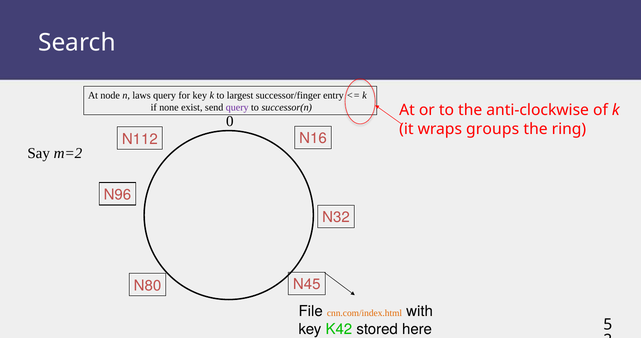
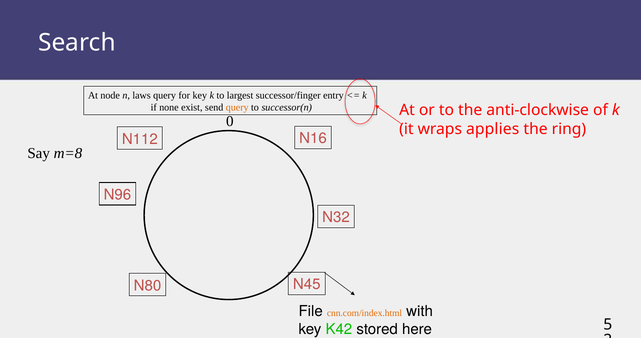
query colour: purple -> orange (237, 108)
groups: groups -> applies (493, 129)
m=2: m=2 -> m=8 (68, 154)
